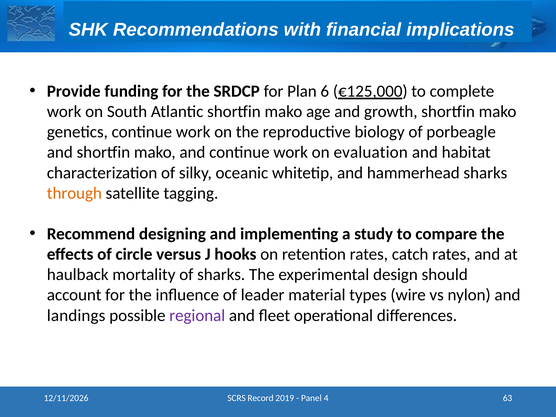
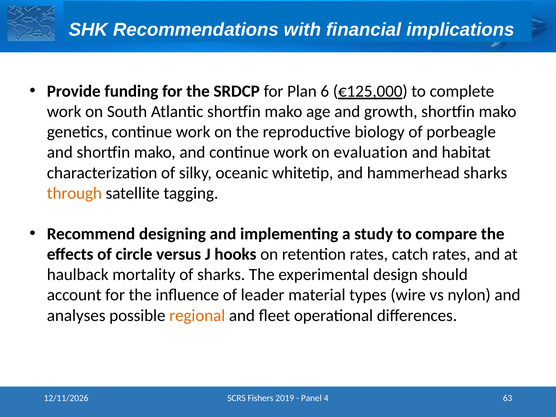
landings: landings -> analyses (76, 315)
regional colour: purple -> orange (197, 315)
Record: Record -> Fishers (261, 398)
